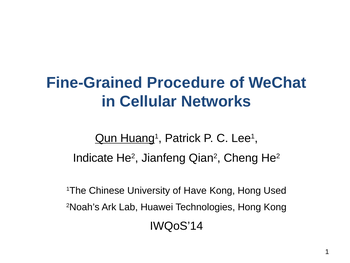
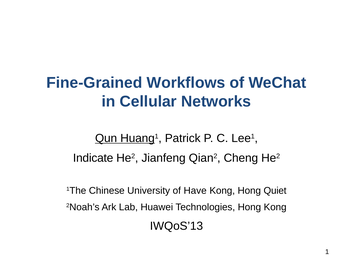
Procedure: Procedure -> Workflows (186, 83)
Used: Used -> Quiet (275, 190)
IWQoS’14: IWQoS’14 -> IWQoS’13 (176, 226)
